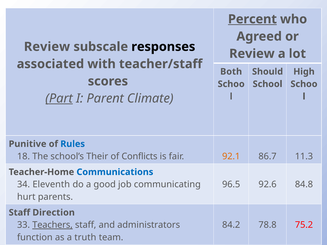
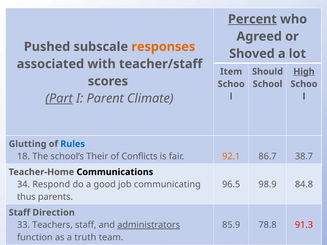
Review: Review -> Pushed (47, 47)
responses colour: black -> orange (163, 47)
Review: Review -> Shoved (252, 54)
Both: Both -> Item (231, 72)
High underline: none -> present (304, 72)
Punitive: Punitive -> Glutting (28, 144)
11.3: 11.3 -> 38.7 (304, 156)
Communications colour: blue -> black (115, 172)
Eleventh: Eleventh -> Respond (51, 185)
92.6: 92.6 -> 98.9 (268, 185)
hurt: hurt -> thus (26, 197)
Teachers underline: present -> none (53, 225)
administrators underline: none -> present (149, 225)
84.2: 84.2 -> 85.9 (231, 225)
75.2: 75.2 -> 91.3 (304, 225)
